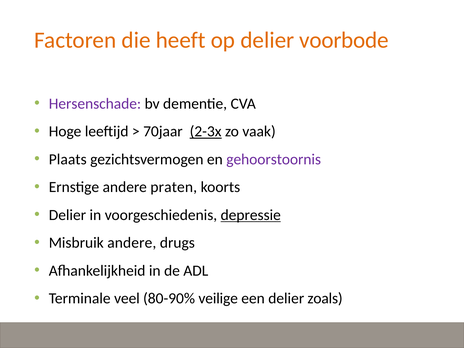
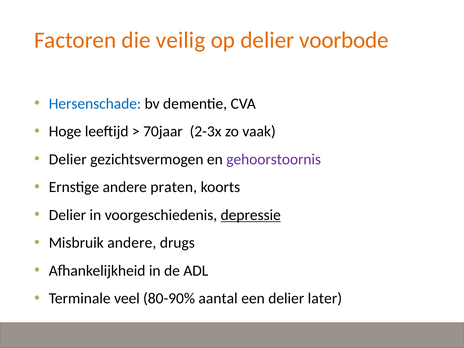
heeft: heeft -> veilig (181, 40)
Hersenschade colour: purple -> blue (95, 104)
2-3x underline: present -> none (206, 132)
Plaats: Plaats -> Delier (68, 159)
veilige: veilige -> aantal (218, 299)
zoals: zoals -> later (325, 299)
